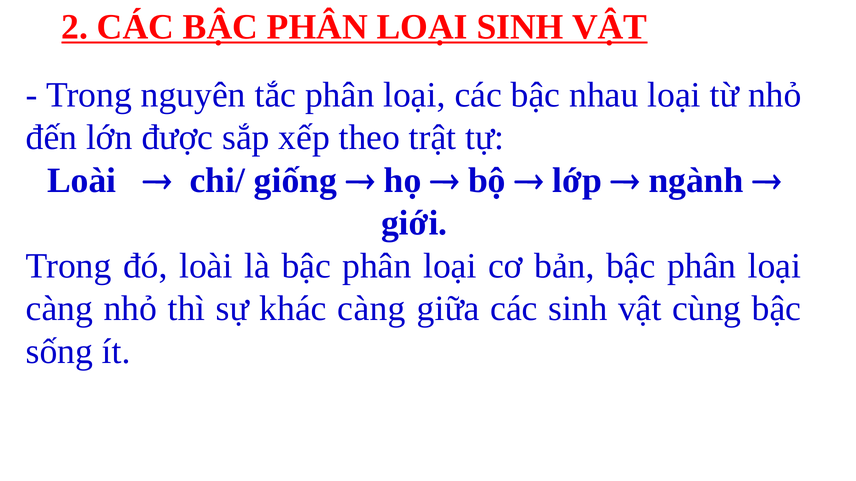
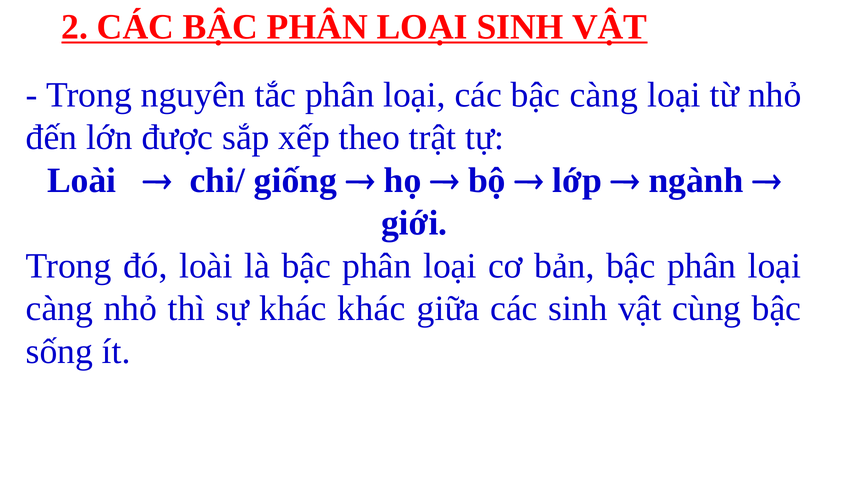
bậc nhau: nhau -> càng (604, 95)
khác càng: càng -> khác (372, 309)
